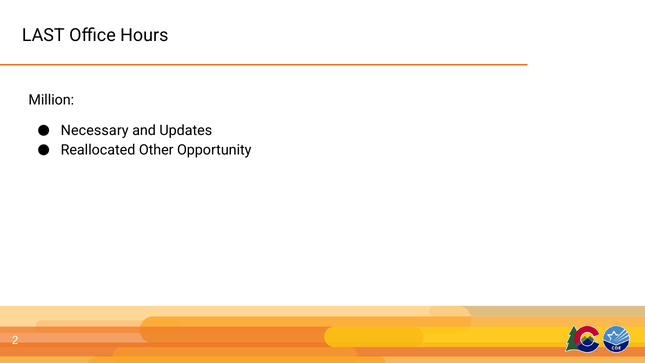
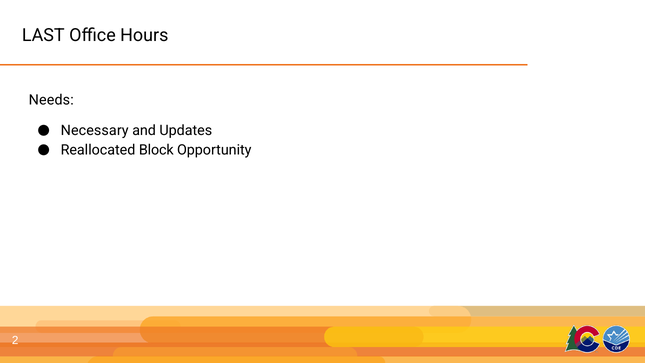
Million: Million -> Needs (51, 100)
Other: Other -> Block (156, 150)
